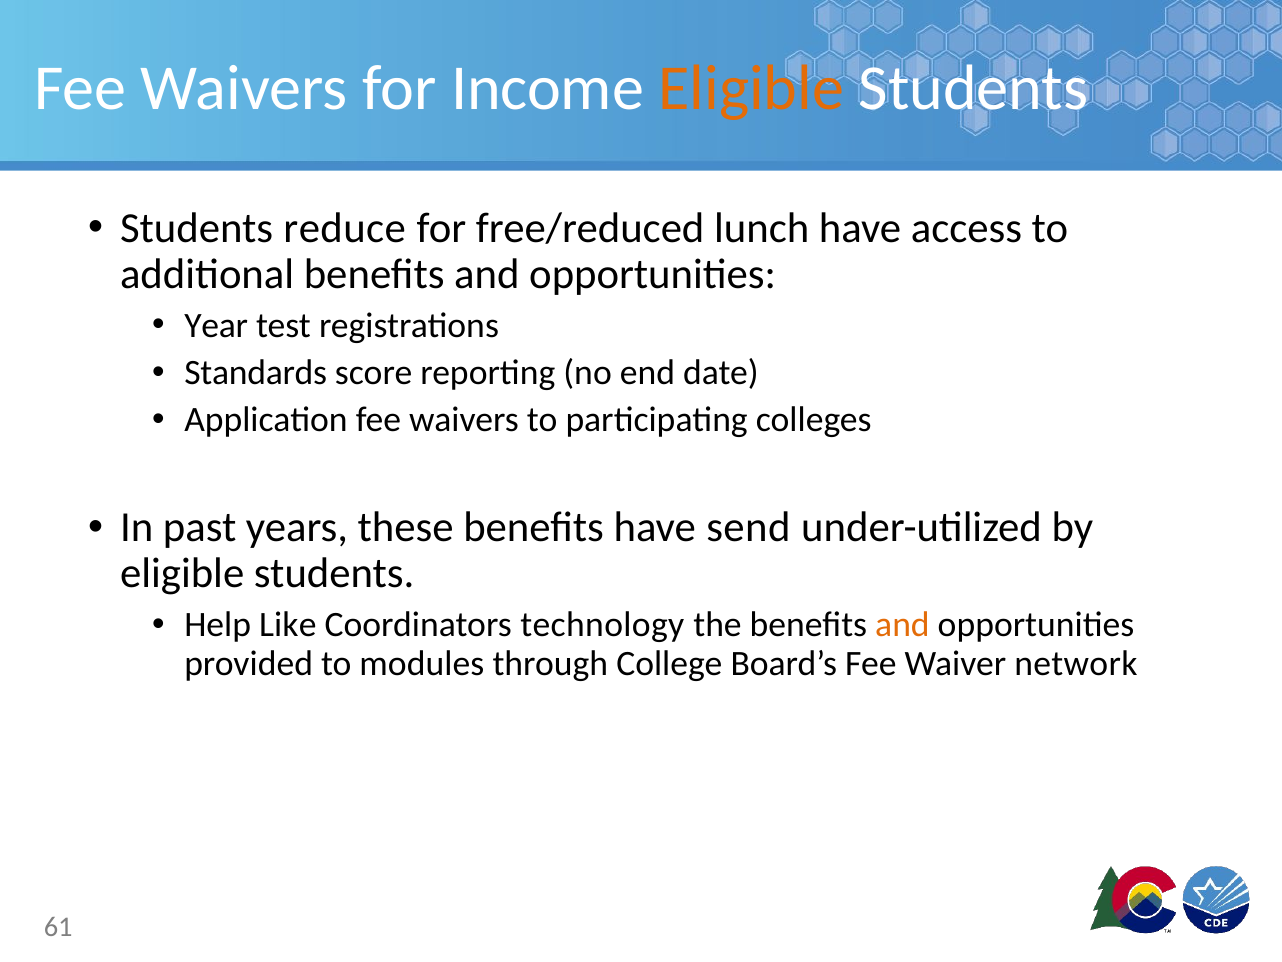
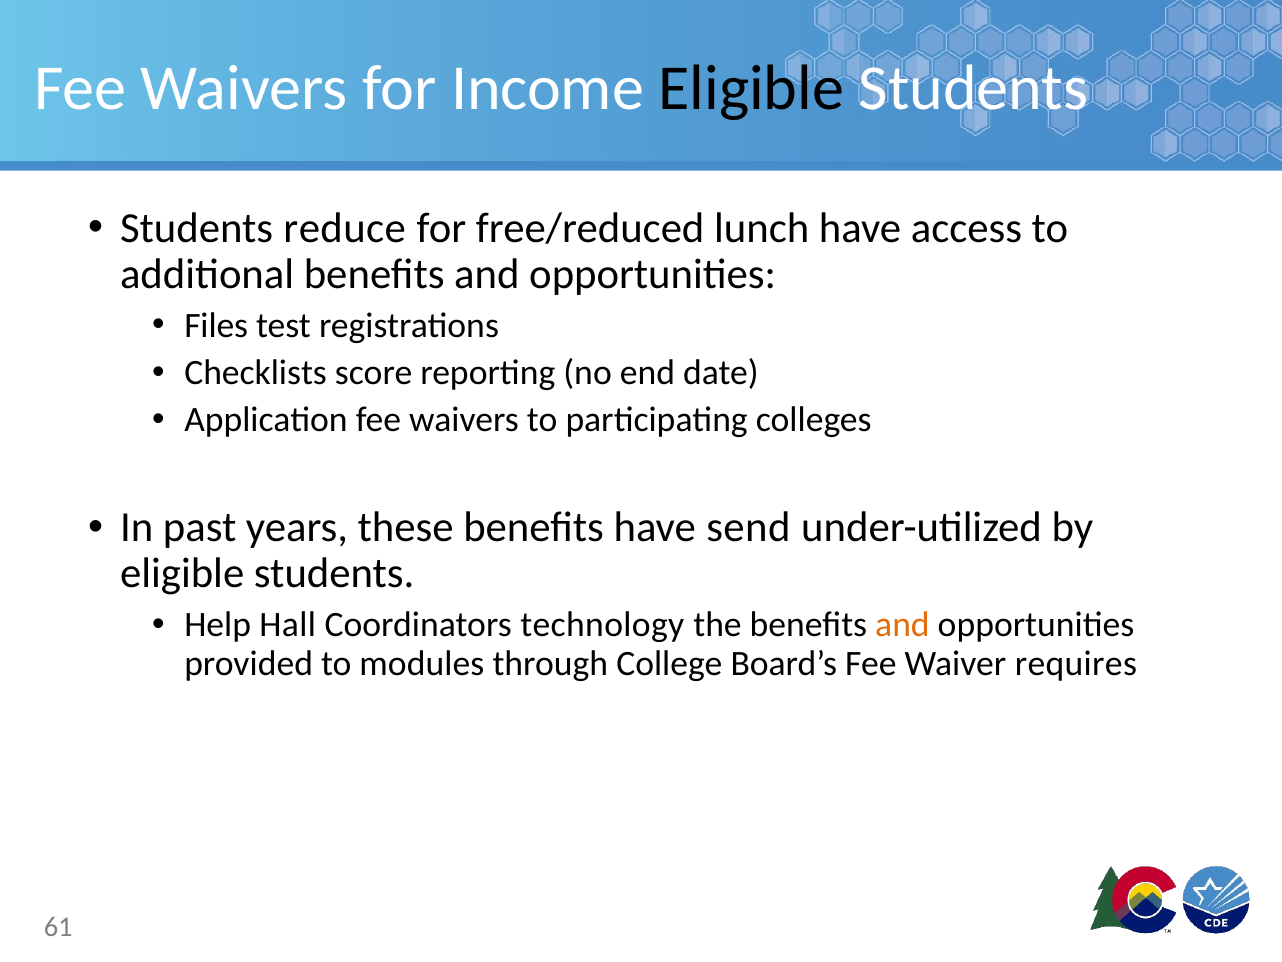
Eligible colour: orange -> black (751, 88)
Year: Year -> Files (216, 325)
Standards: Standards -> Checklists (256, 373)
Like: Like -> Hall (288, 625)
network: network -> requires (1076, 663)
